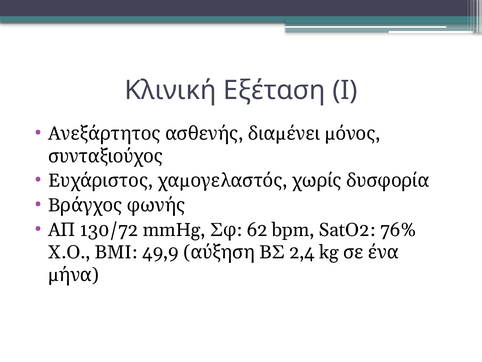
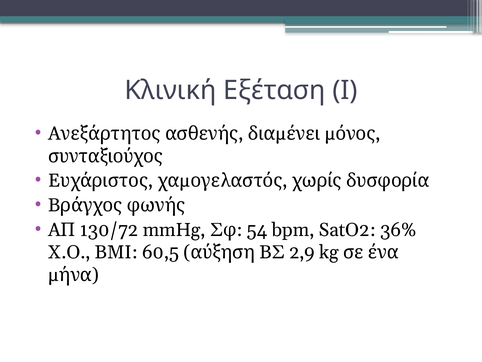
62: 62 -> 54 (257, 230)
76%: 76% -> 36% (398, 230)
49,9: 49,9 -> 60,5 (161, 252)
2,4: 2,4 -> 2,9 (302, 252)
